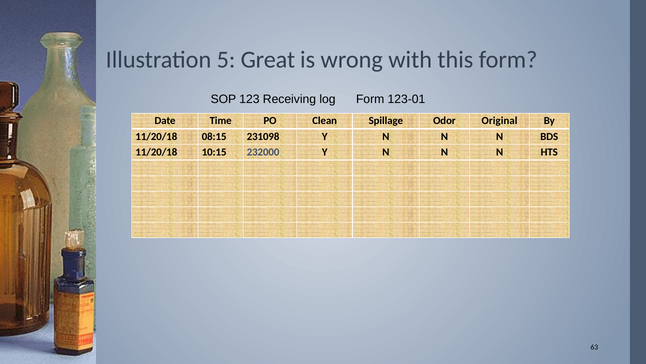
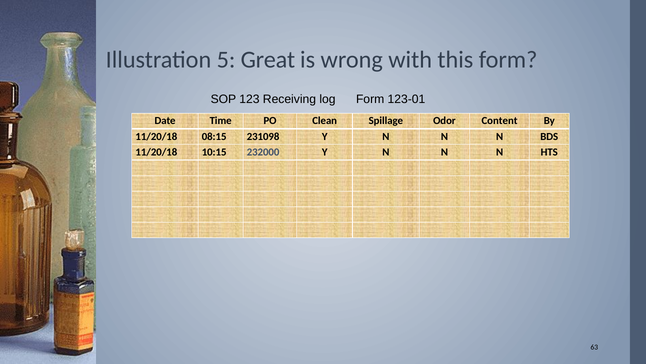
Original: Original -> Content (500, 121)
